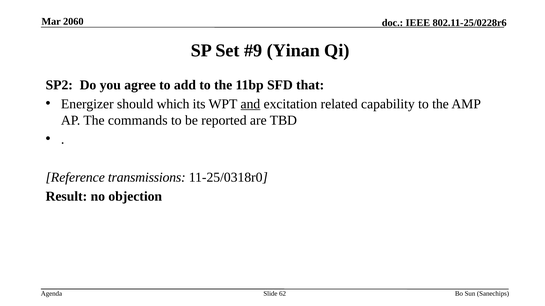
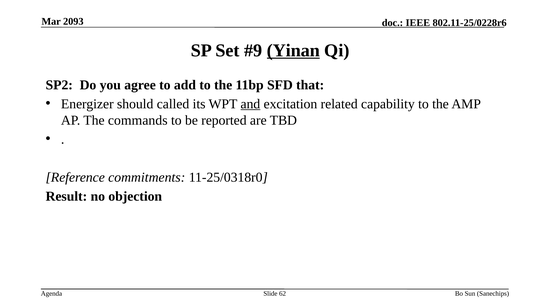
2060: 2060 -> 2093 (73, 22)
Yinan underline: none -> present (293, 51)
which: which -> called (173, 104)
transmissions: transmissions -> commitments (147, 178)
